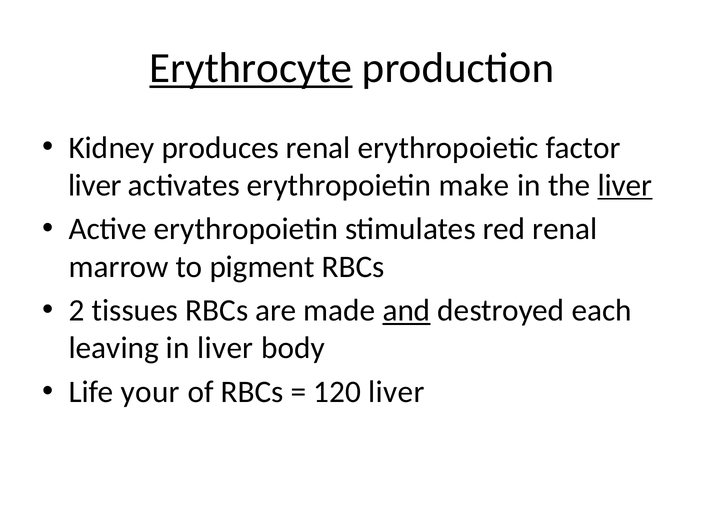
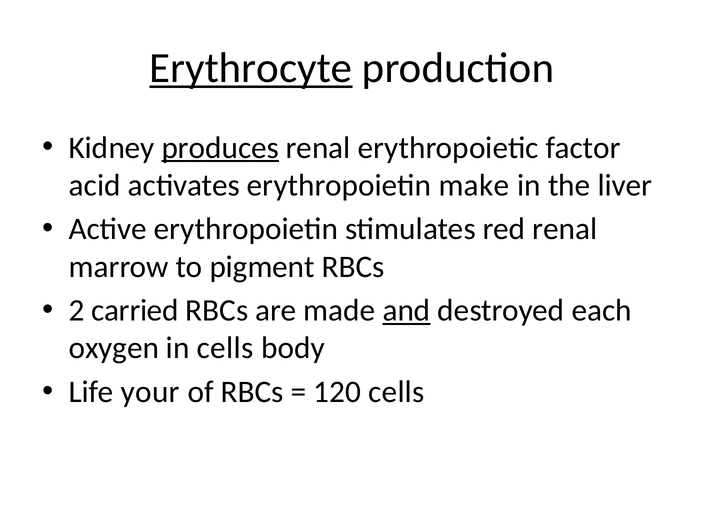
produces underline: none -> present (220, 148)
liver: liver -> acid (95, 185)
liver underline: present -> none (625, 185)
tissues: tissues -> carried (135, 311)
leaving: leaving -> oxygen (114, 348)
in liver: liver -> cells (225, 348)
120 liver: liver -> cells (396, 392)
